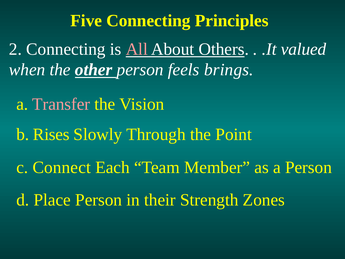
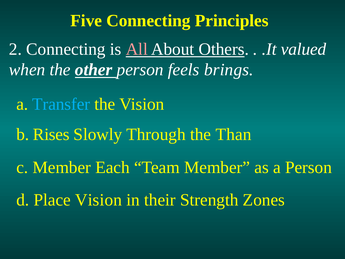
Transfer colour: pink -> light blue (61, 104)
Point: Point -> Than (234, 134)
c Connect: Connect -> Member (62, 167)
Place Person: Person -> Vision (99, 200)
